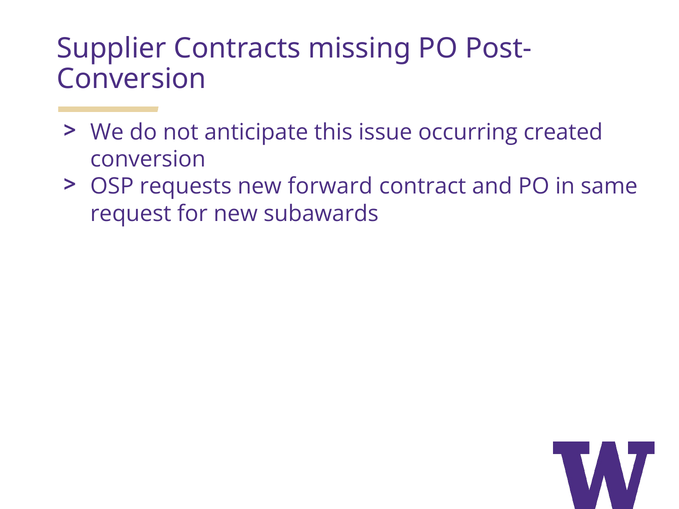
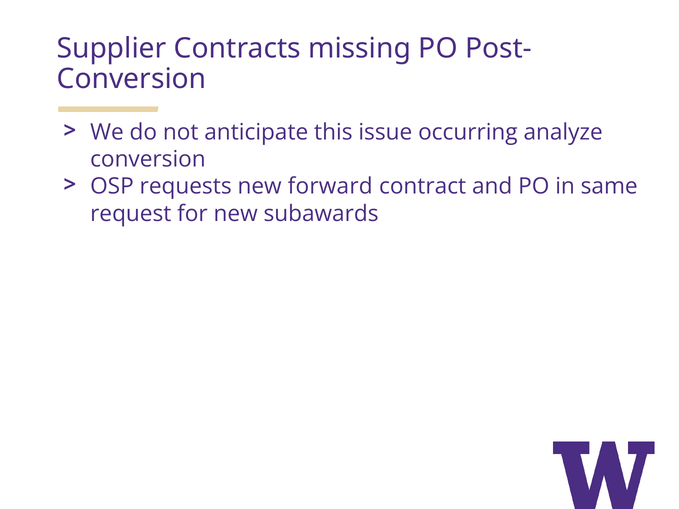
created: created -> analyze (563, 132)
